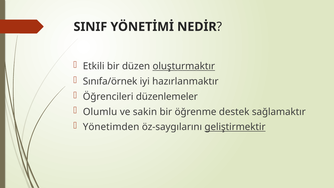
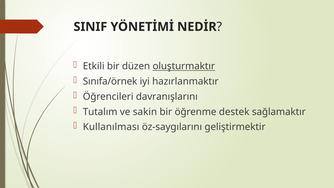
düzenlemeler: düzenlemeler -> davranışlarını (167, 97)
Olumlu: Olumlu -> Tutalım (100, 112)
Yönetimden: Yönetimden -> Kullanılması (111, 127)
geliştirmektir underline: present -> none (235, 127)
